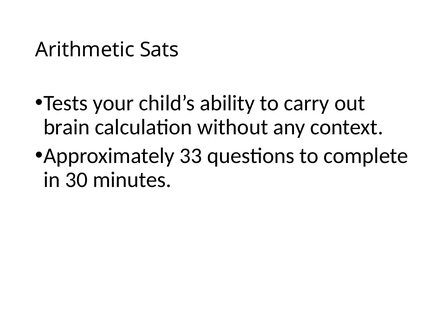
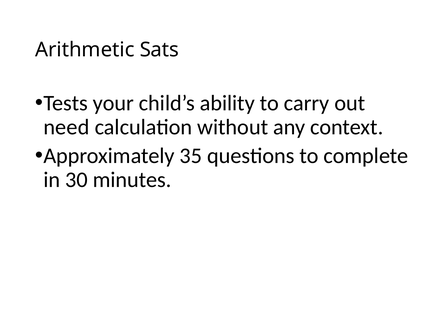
brain: brain -> need (66, 127)
33: 33 -> 35 (191, 156)
